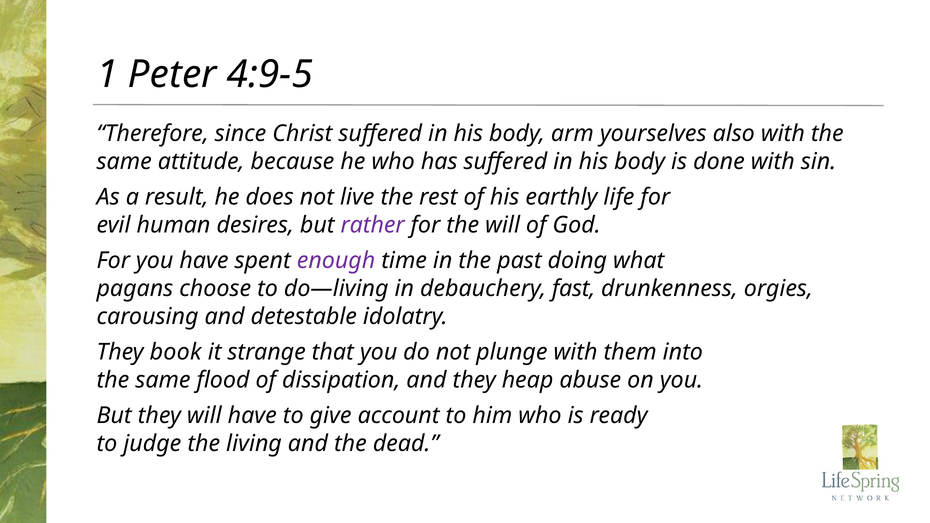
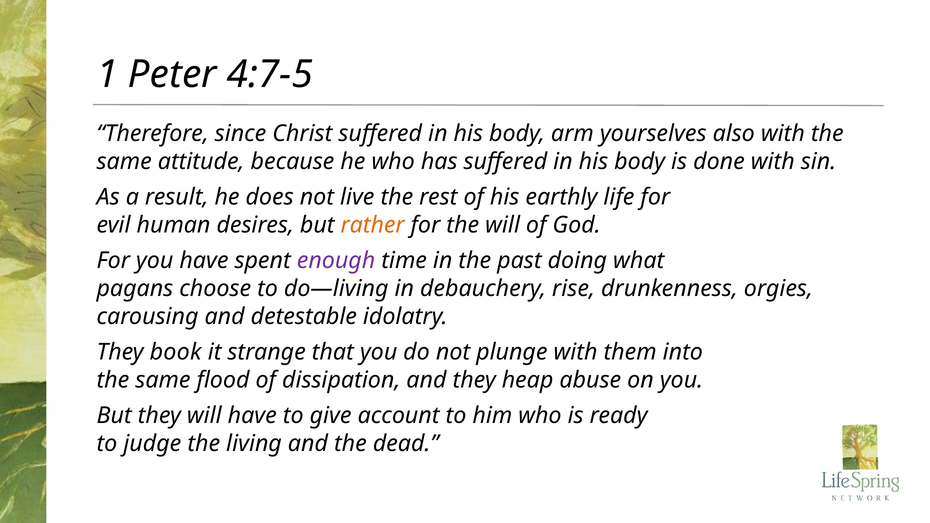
4:9-5: 4:9-5 -> 4:7-5 (270, 75)
rather colour: purple -> orange (373, 225)
fast: fast -> rise (573, 289)
